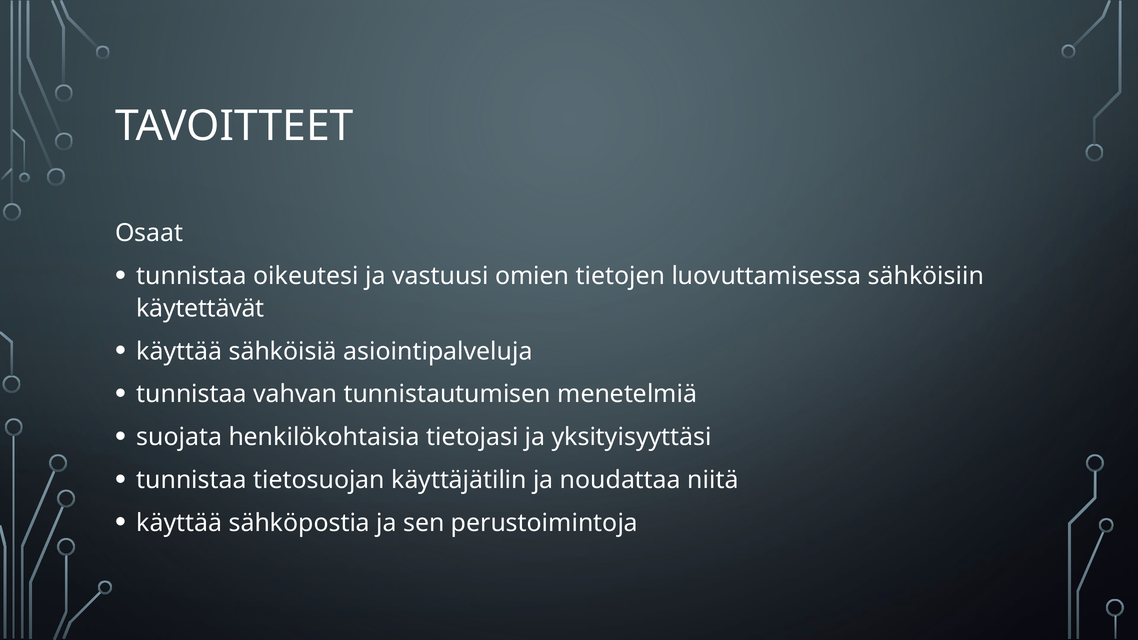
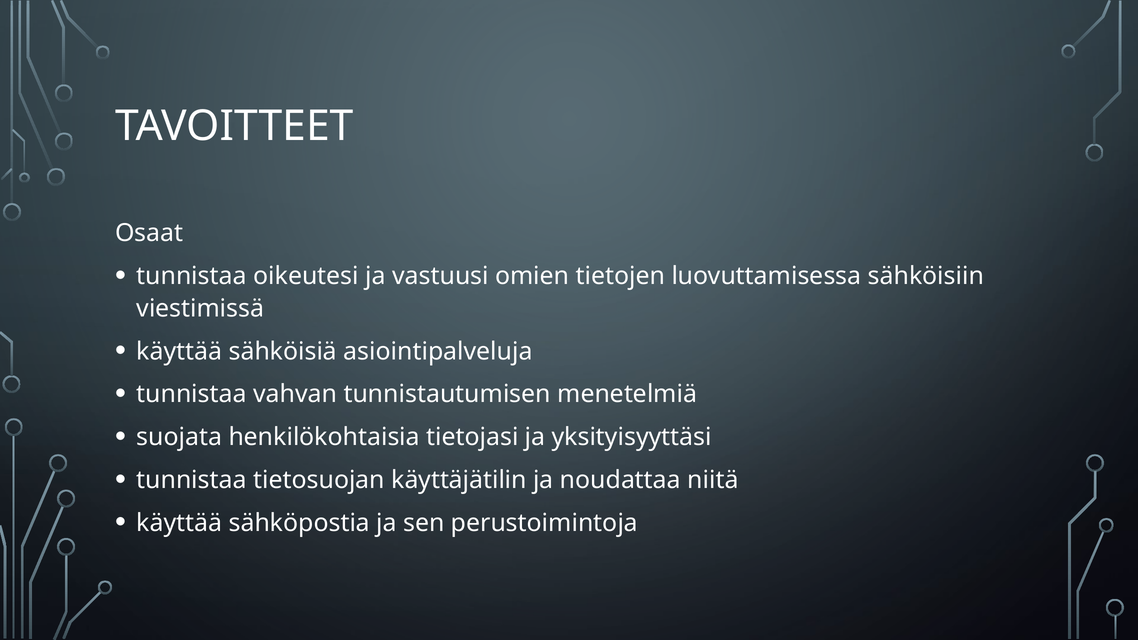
käytettävät: käytettävät -> viestimissä (200, 308)
